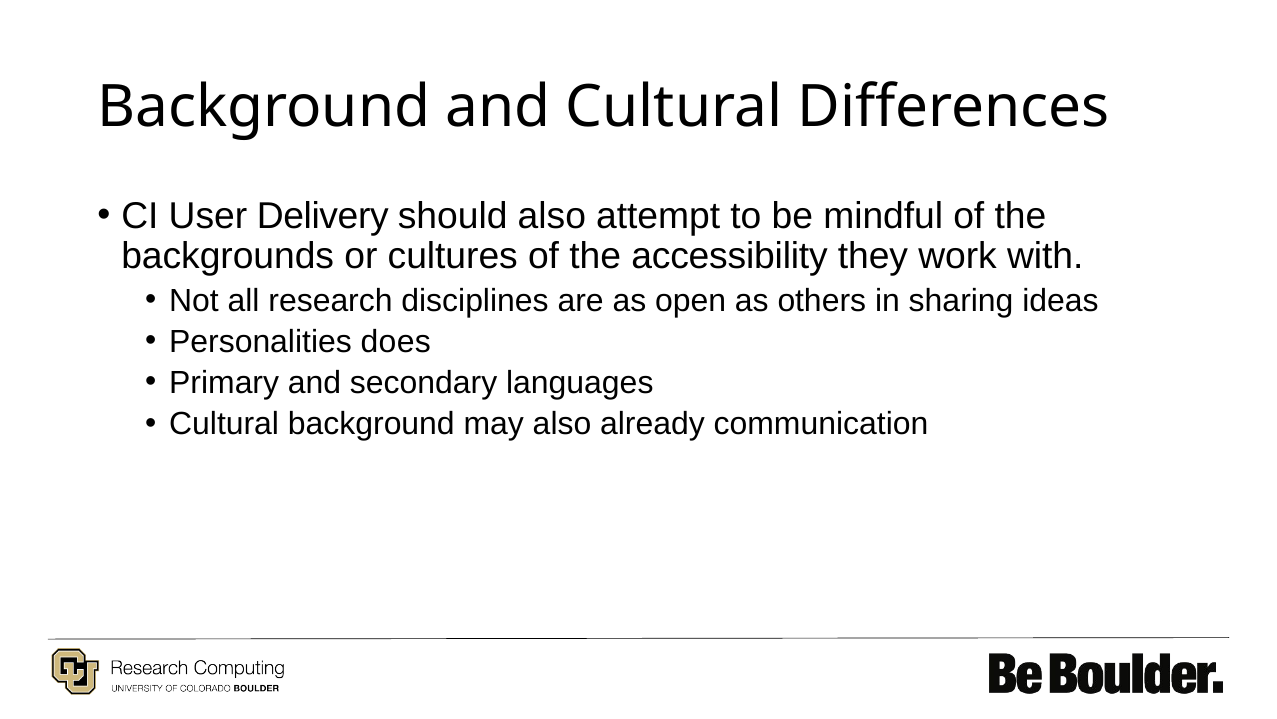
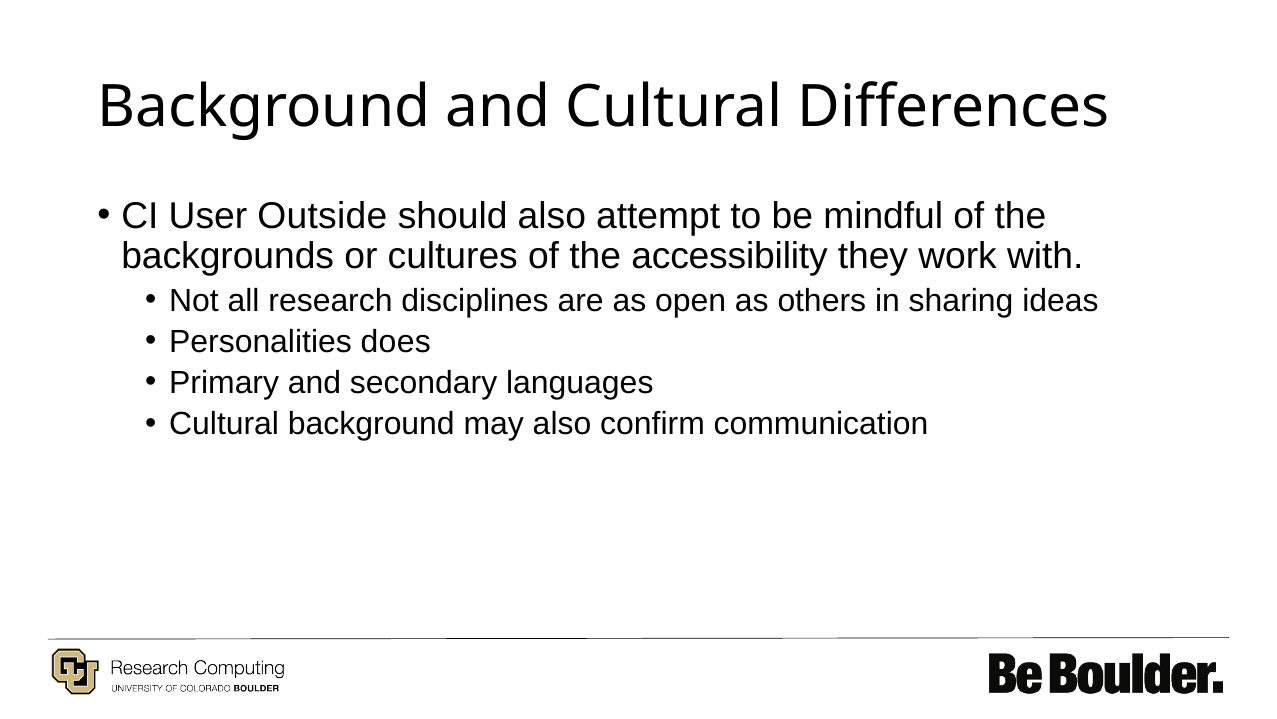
Delivery: Delivery -> Outside (322, 216)
already: already -> confirm (652, 423)
